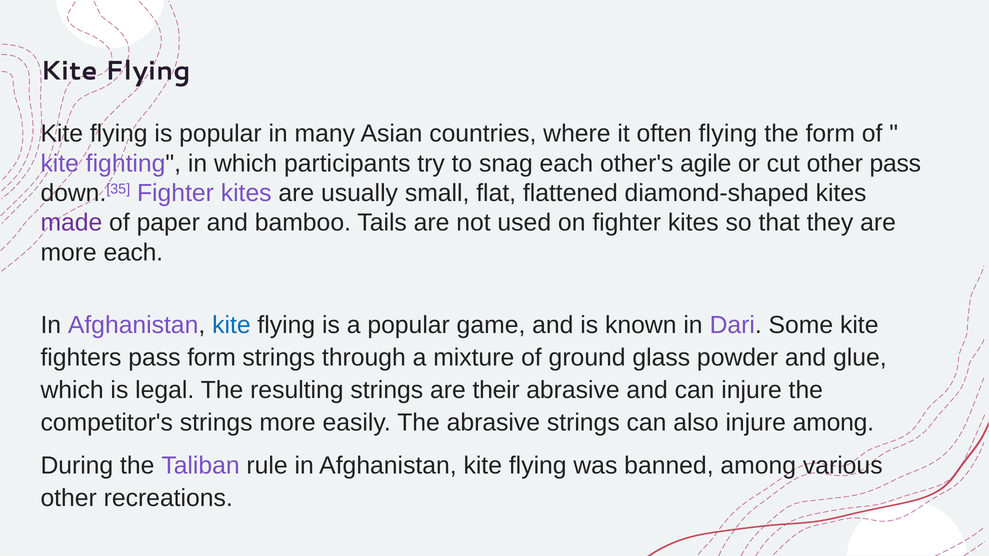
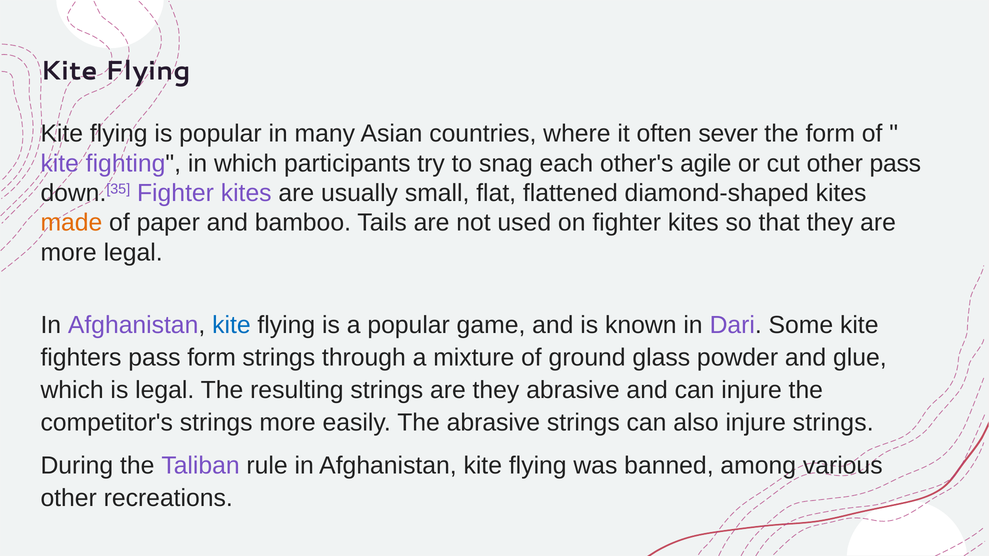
often flying: flying -> sever (728, 134)
made colour: purple -> orange (71, 223)
more each: each -> legal (133, 252)
are their: their -> they (496, 390)
injure among: among -> strings (833, 423)
